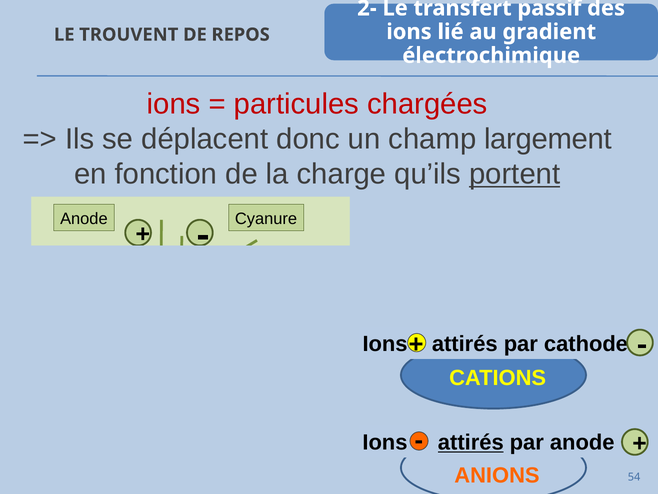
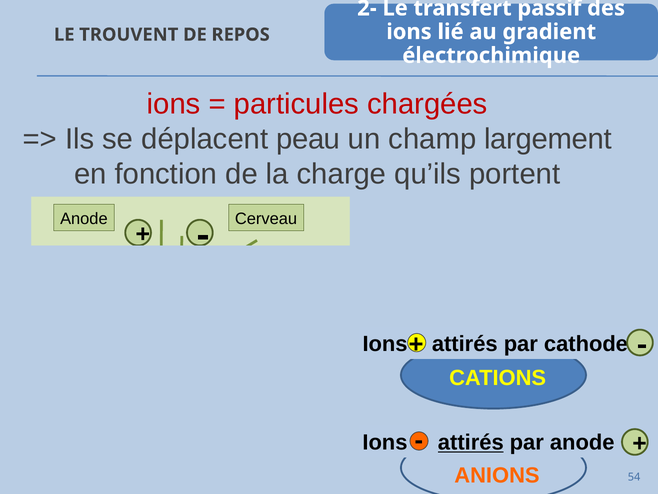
donc: donc -> peau (308, 139)
portent underline: present -> none (515, 174)
Cyanure: Cyanure -> Cerveau (266, 218)
